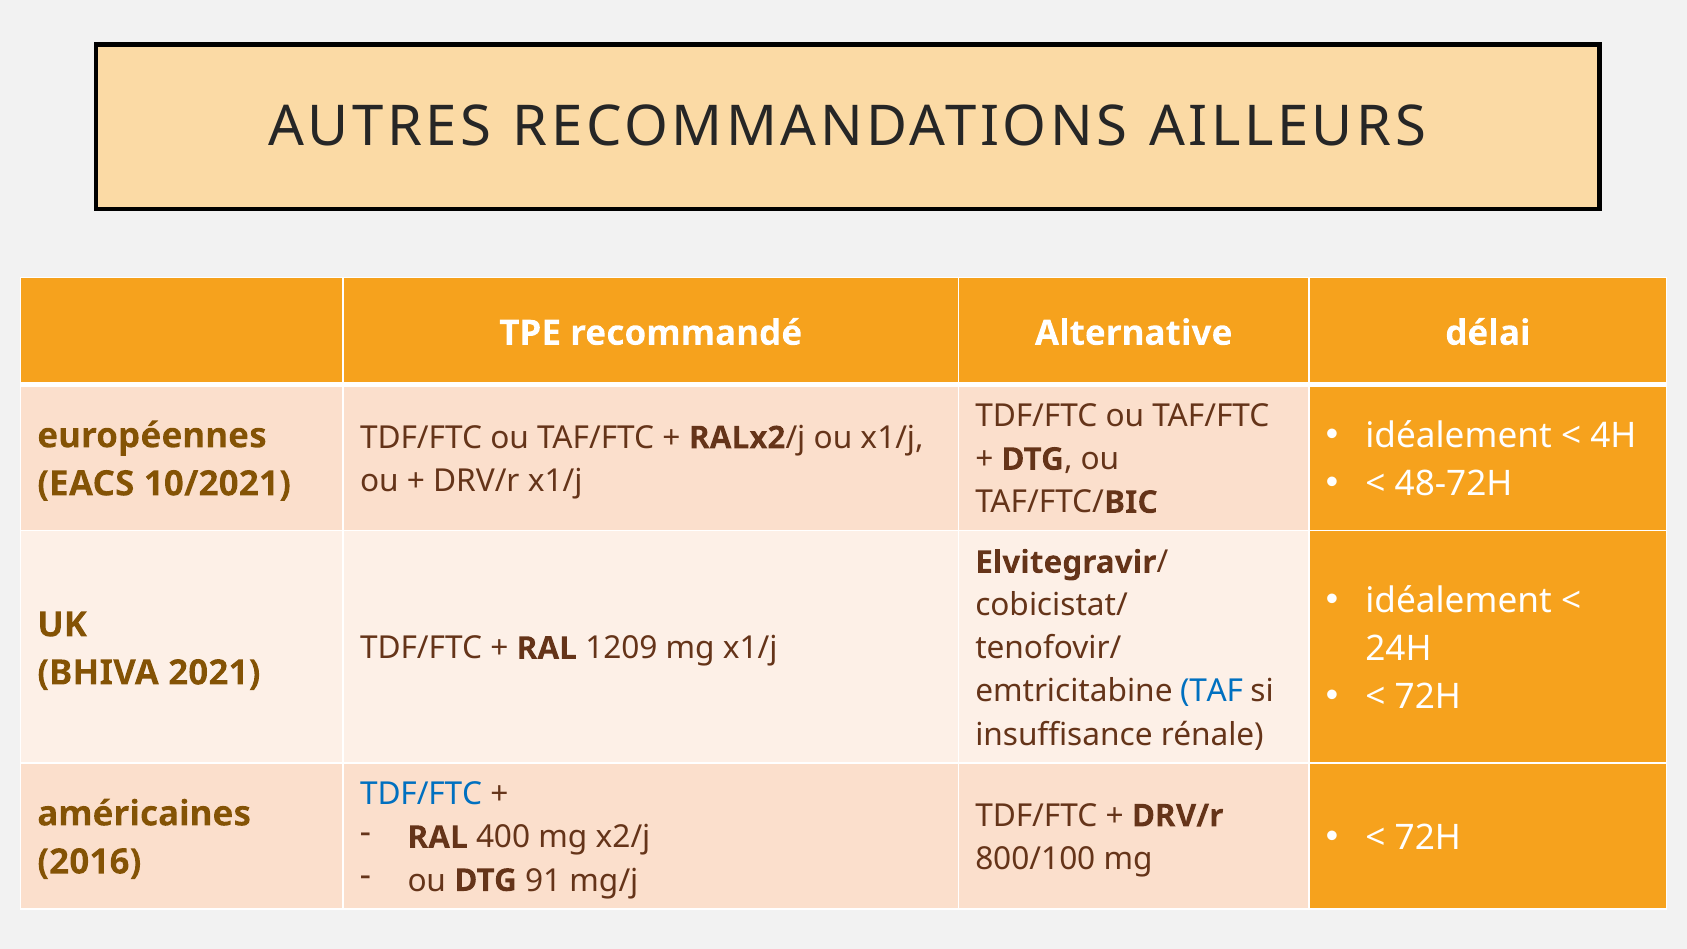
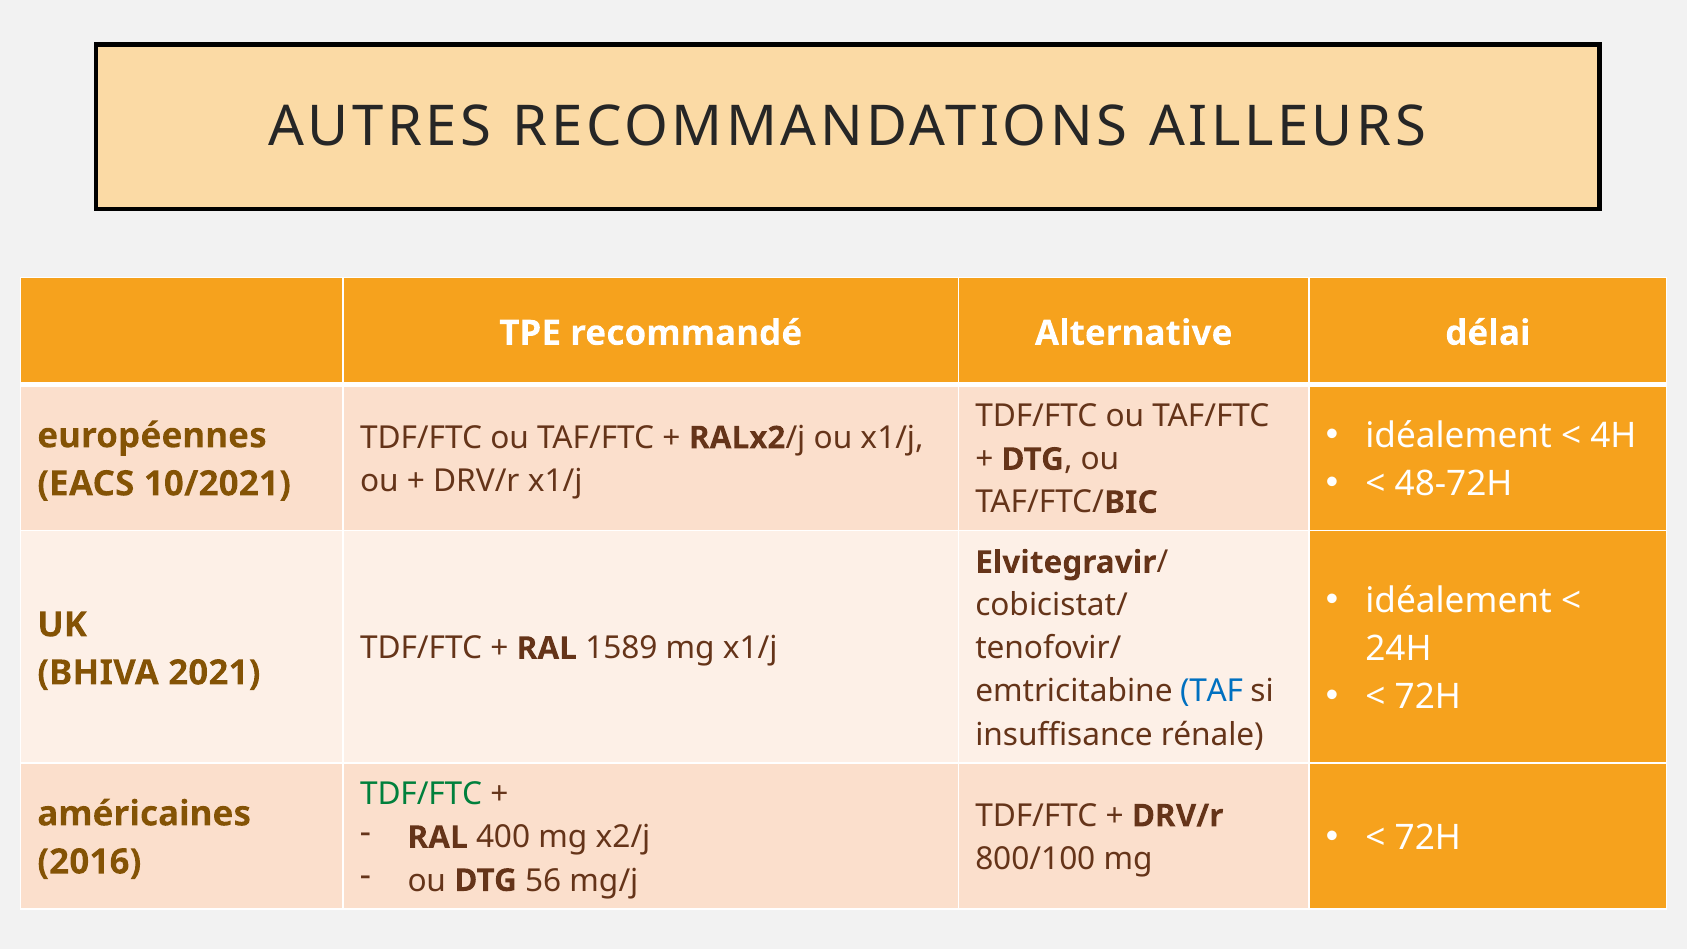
1209: 1209 -> 1589 (621, 648)
TDF/FTC colour: blue -> green (421, 794)
91: 91 -> 56 (543, 881)
